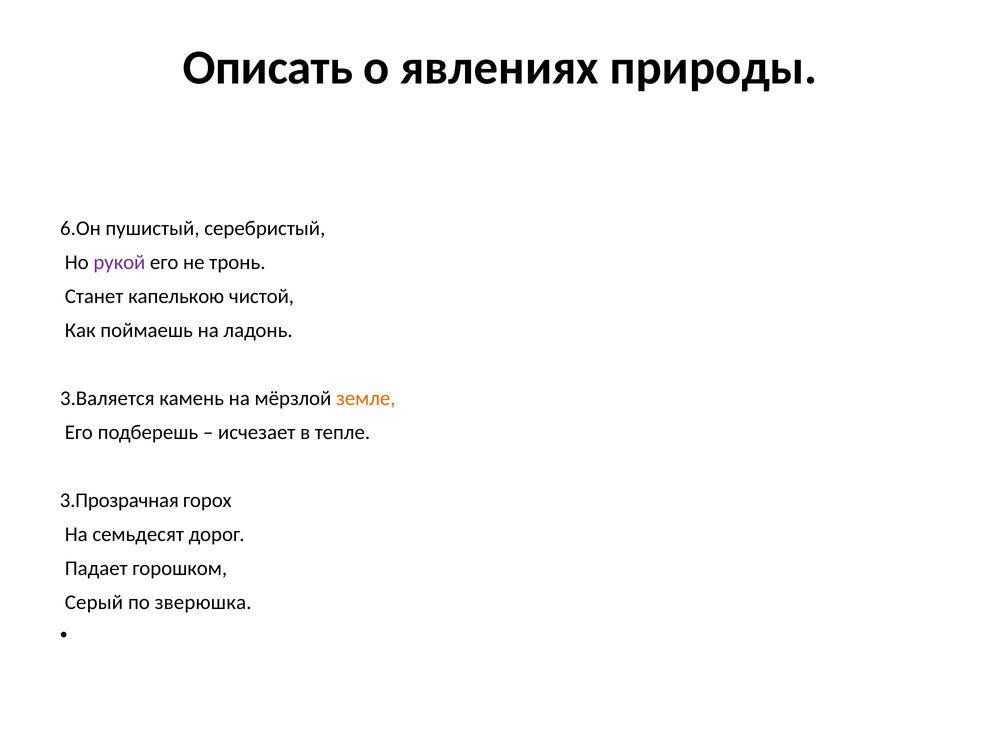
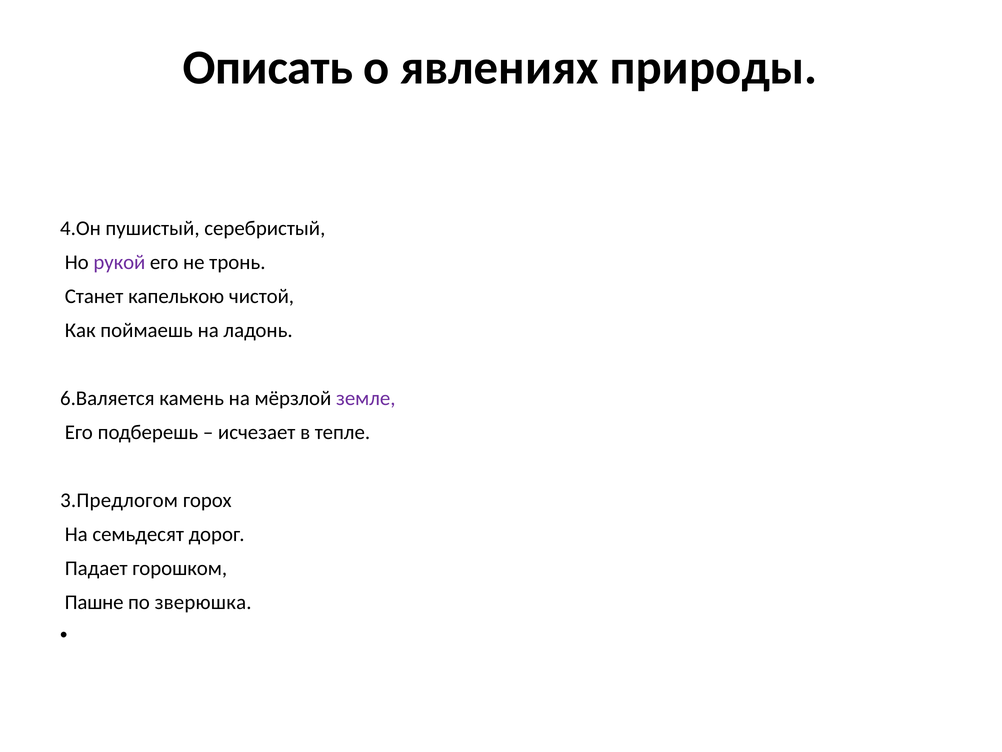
6.Он: 6.Он -> 4.Он (80, 228)
3.Валяется: 3.Валяется -> 6.Валяется (107, 398)
земле colour: orange -> purple (366, 398)
3.Прозрачная: 3.Прозрачная -> 3.Предлогом (119, 500)
Серый: Серый -> Пашне (94, 602)
